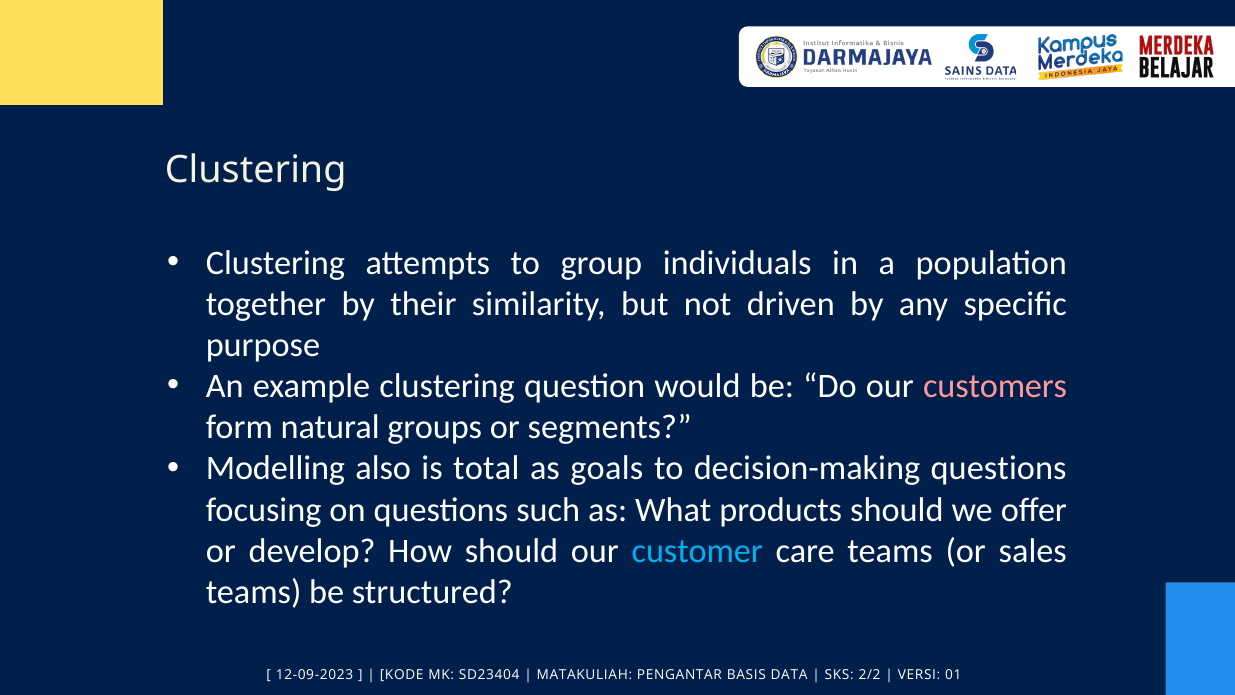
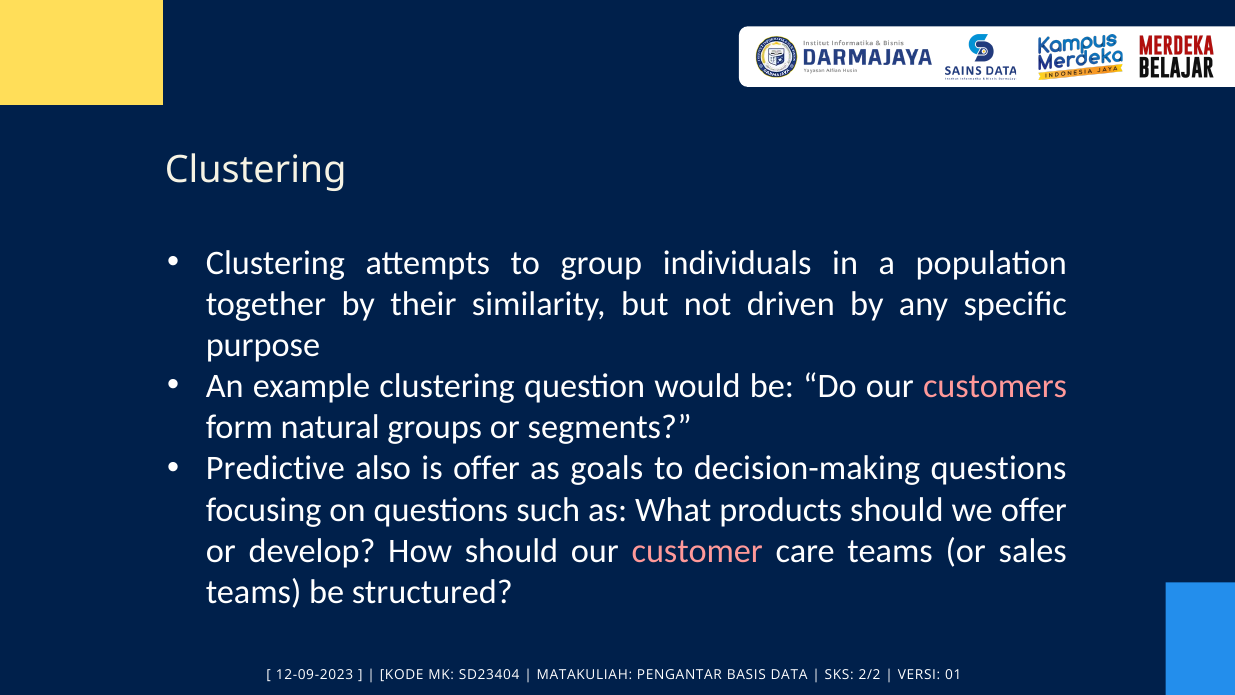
Modelling: Modelling -> Predictive (275, 468)
is total: total -> offer (487, 468)
customer colour: light blue -> pink (697, 551)
